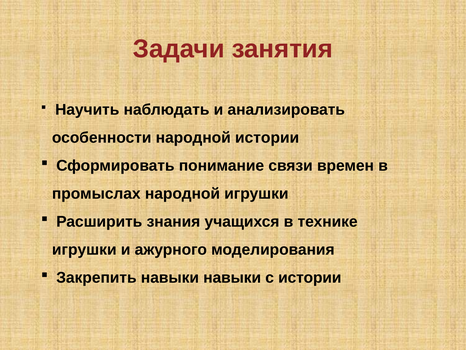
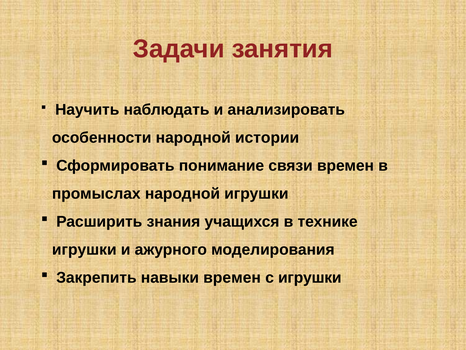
навыки навыки: навыки -> времен (232, 277)
с истории: истории -> игрушки (310, 277)
